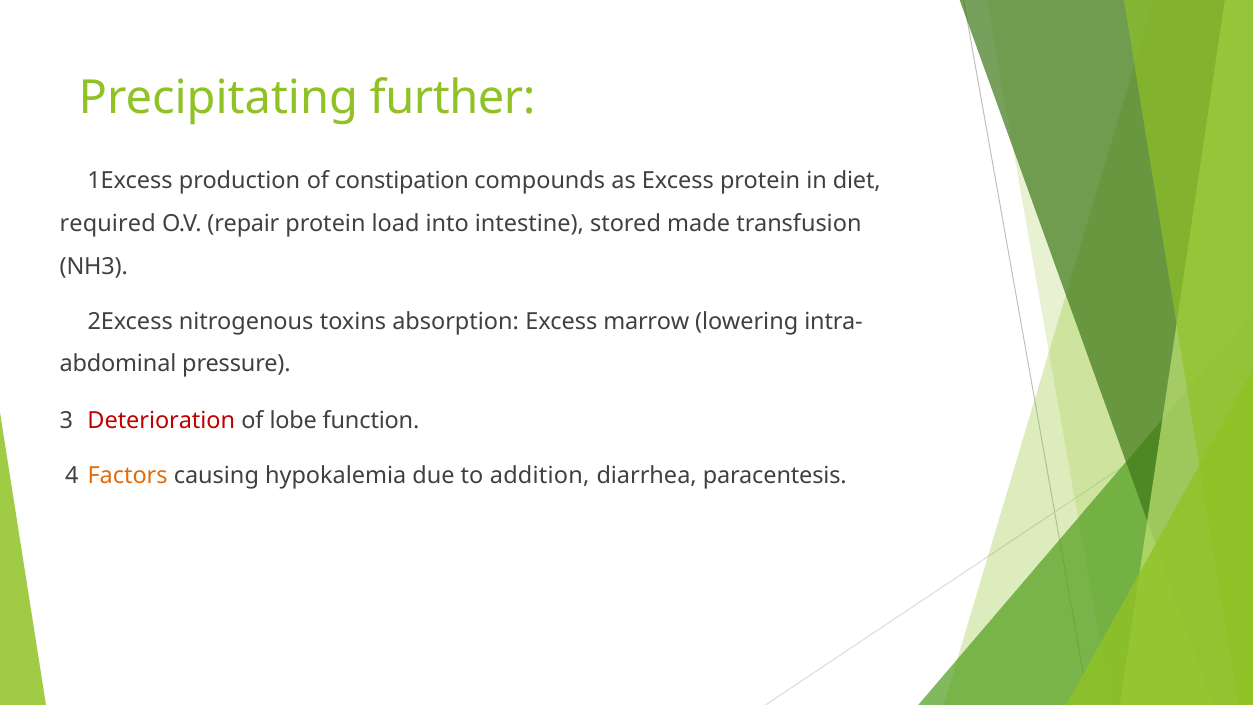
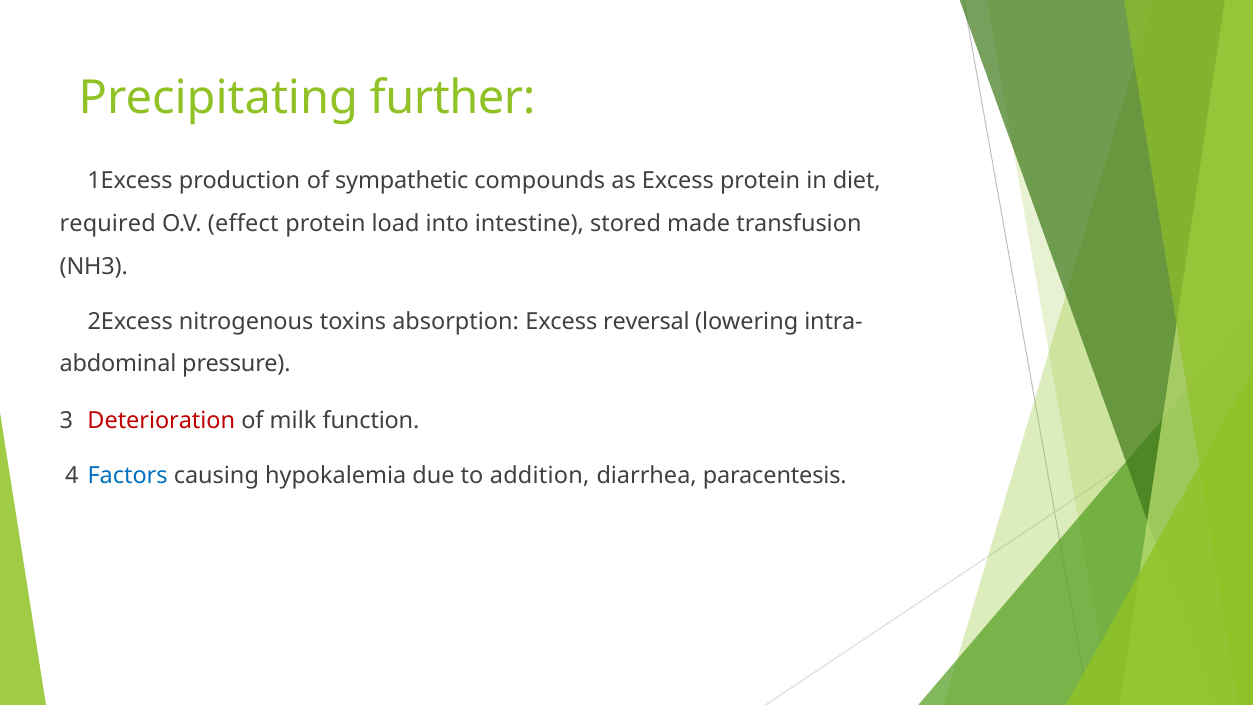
constipation: constipation -> sympathetic (402, 181)
repair: repair -> effect (243, 224)
marrow: marrow -> reversal (646, 322)
lobe: lobe -> milk (293, 420)
Factors colour: orange -> blue (128, 475)
